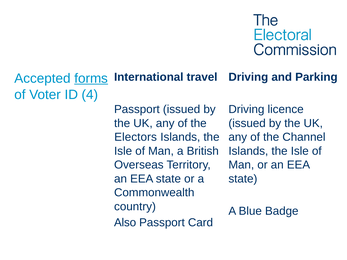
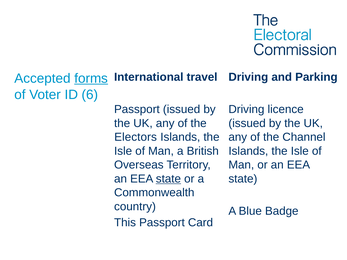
4: 4 -> 6 (90, 95)
state underline: none -> present (168, 179)
Also: Also -> This (125, 223)
